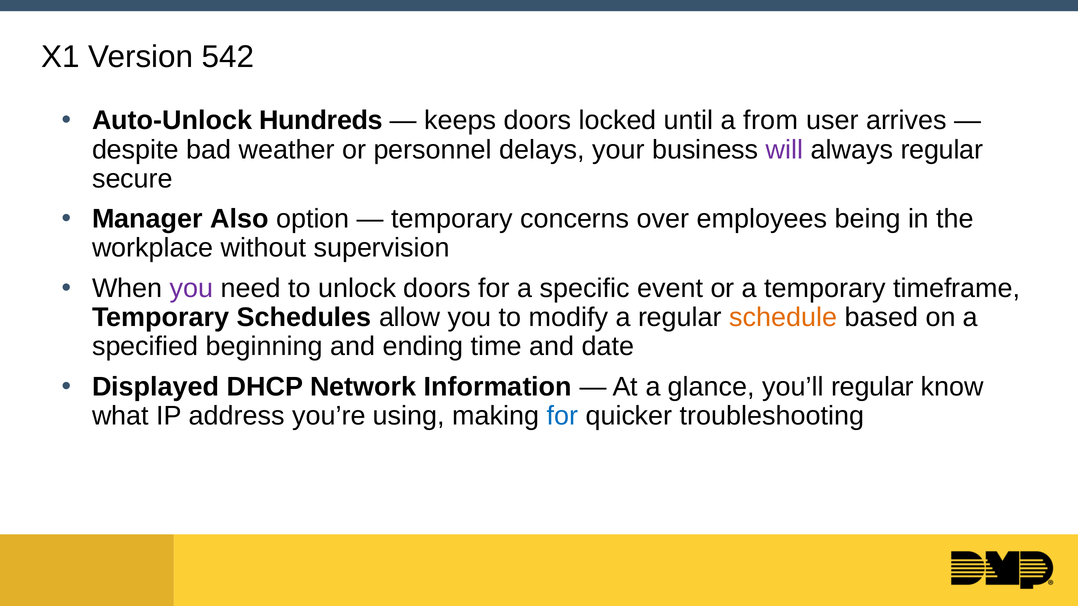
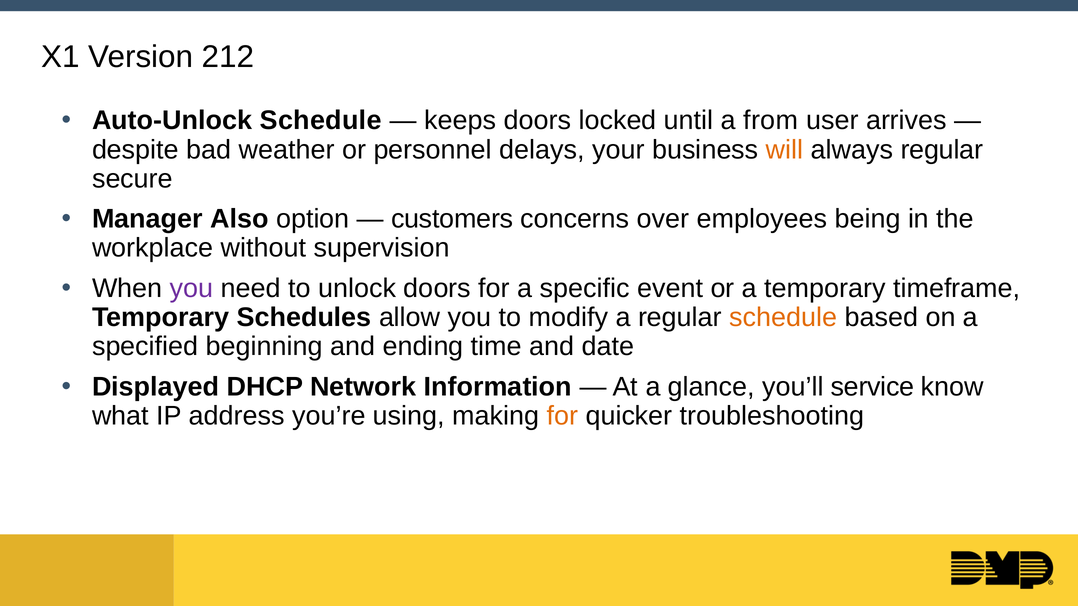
542: 542 -> 212 (228, 57)
Auto-Unlock Hundreds: Hundreds -> Schedule (321, 121)
will colour: purple -> orange (785, 150)
temporary: temporary -> customers (452, 219)
you’ll regular: regular -> service (872, 387)
for colour: blue -> orange (562, 416)
